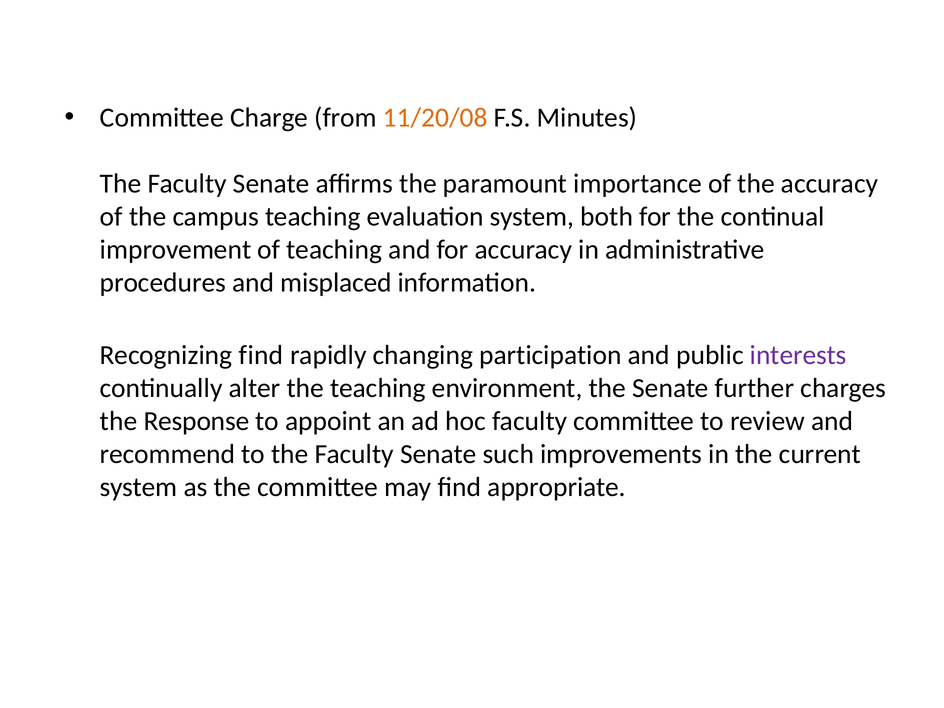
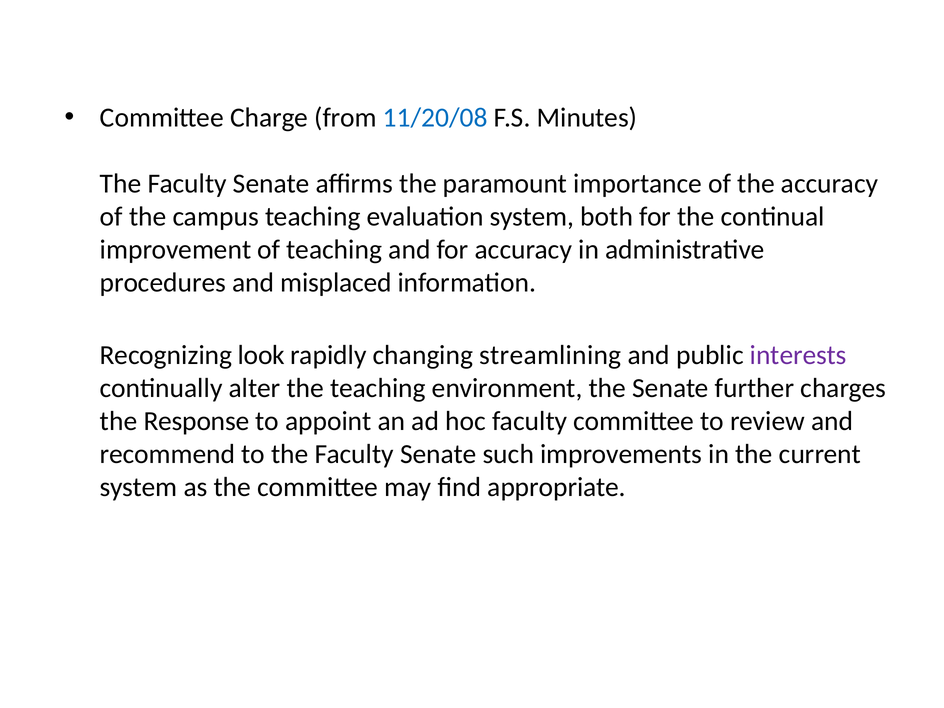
11/20/08 colour: orange -> blue (435, 118)
Recognizing find: find -> look (261, 355)
participation: participation -> streamlining (550, 355)
